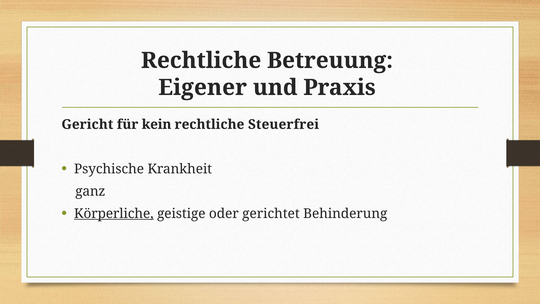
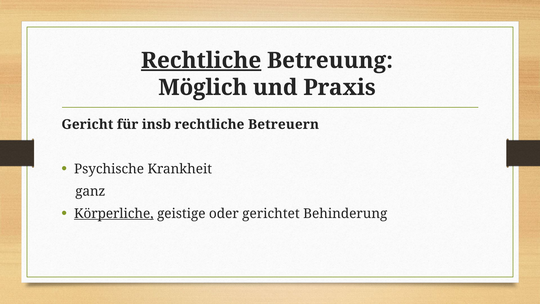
Rechtliche underline: none -> present (201, 60)
Eigener: Eigener -> Möglich (203, 87)
kein: kein -> insb (156, 124)
Steuerfrei: Steuerfrei -> Betreuern (284, 124)
